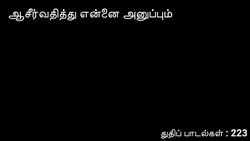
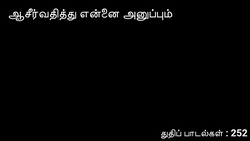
223: 223 -> 252 (239, 133)
